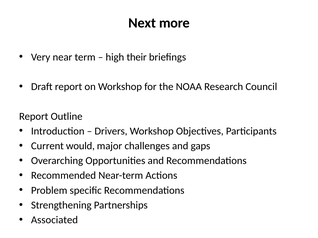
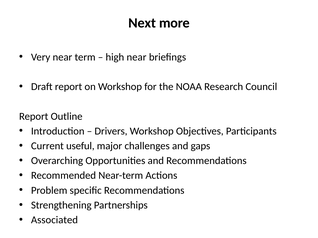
high their: their -> near (137, 57)
would: would -> useful (80, 146)
